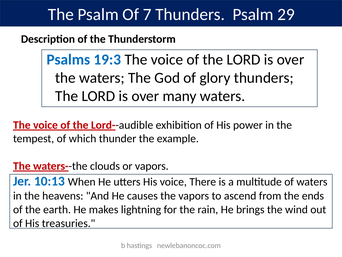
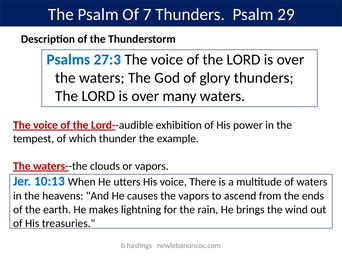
19:3: 19:3 -> 27:3 (107, 60)
